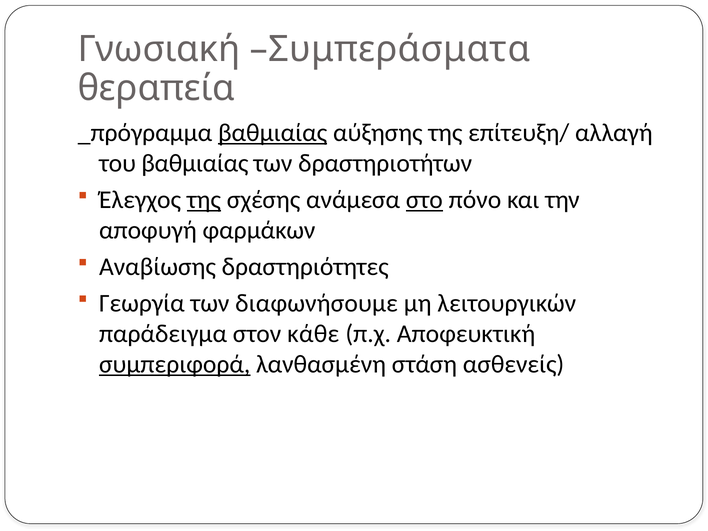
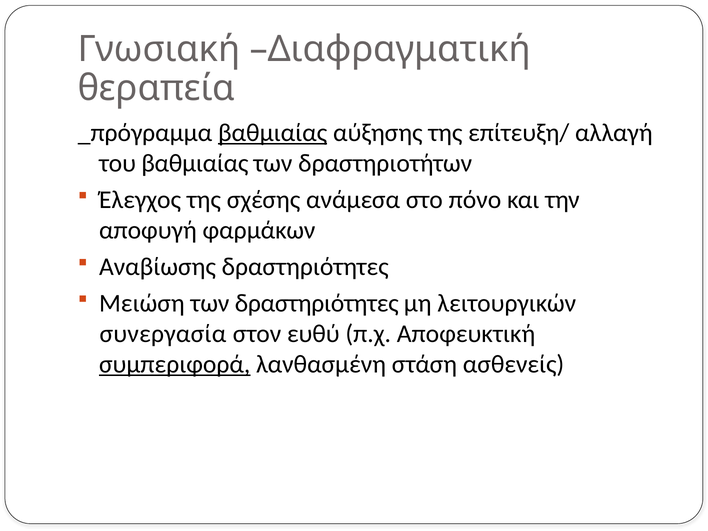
Συμπεράσματα: Συμπεράσματα -> Διαφραγματική (390, 49)
της underline: present -> none (204, 200)
στο underline: present -> none (424, 200)
Γεωργία: Γεωργία -> Μειώση (142, 303)
των διαφωνήσουμε: διαφωνήσουμε -> δραστηριότητες (317, 303)
παράδειγμα: παράδειγμα -> συνεργασία (163, 334)
κάθε: κάθε -> ευθύ (313, 334)
